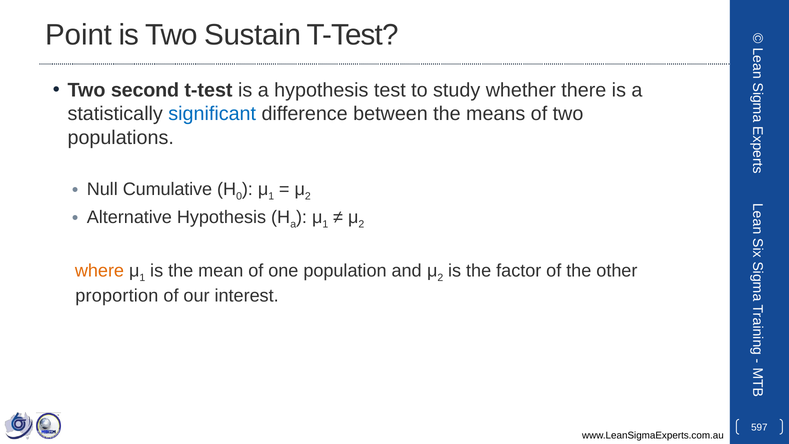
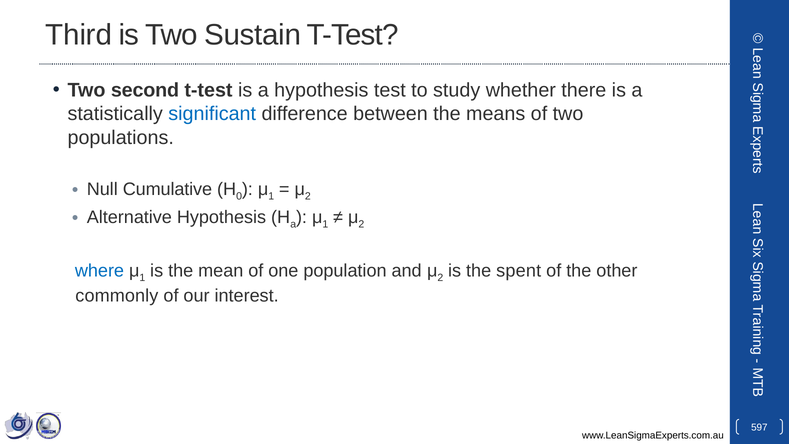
Point: Point -> Third (79, 35)
where colour: orange -> blue (99, 271)
factor: factor -> spent (519, 271)
proportion: proportion -> commonly (117, 295)
